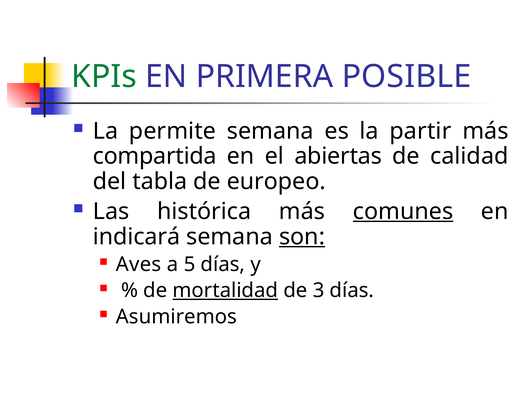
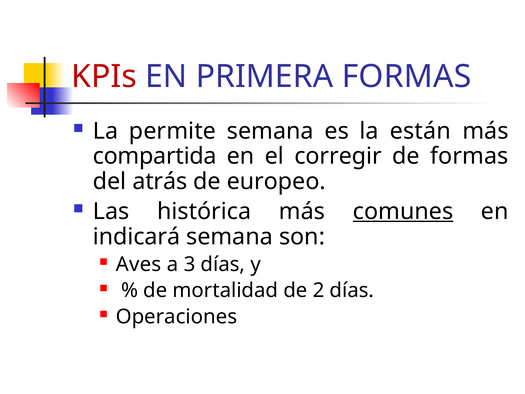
KPIs colour: green -> red (104, 77)
PRIMERA POSIBLE: POSIBLE -> FORMAS (407, 77)
partir: partir -> están (420, 131)
abiertas: abiertas -> corregir (338, 156)
de calidad: calidad -> formas (469, 156)
tabla: tabla -> atrás (160, 181)
son underline: present -> none (302, 236)
5: 5 -> 3 (190, 264)
mortalidad underline: present -> none (225, 290)
3: 3 -> 2 (319, 290)
Asumiremos: Asumiremos -> Operaciones (176, 317)
